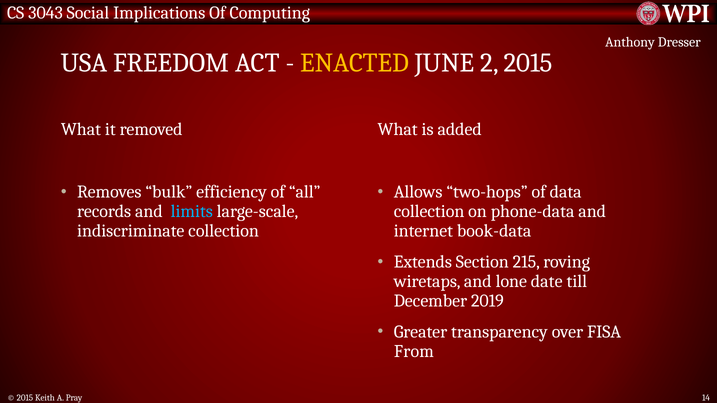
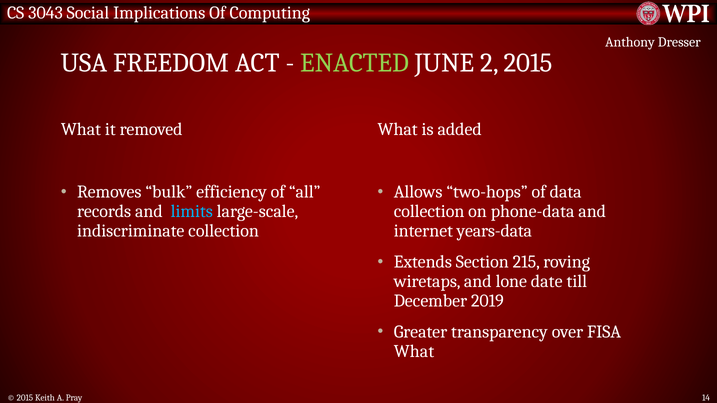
ENACTED colour: yellow -> light green (355, 63)
book-data: book-data -> years-data (494, 231)
From: From -> What (414, 352)
